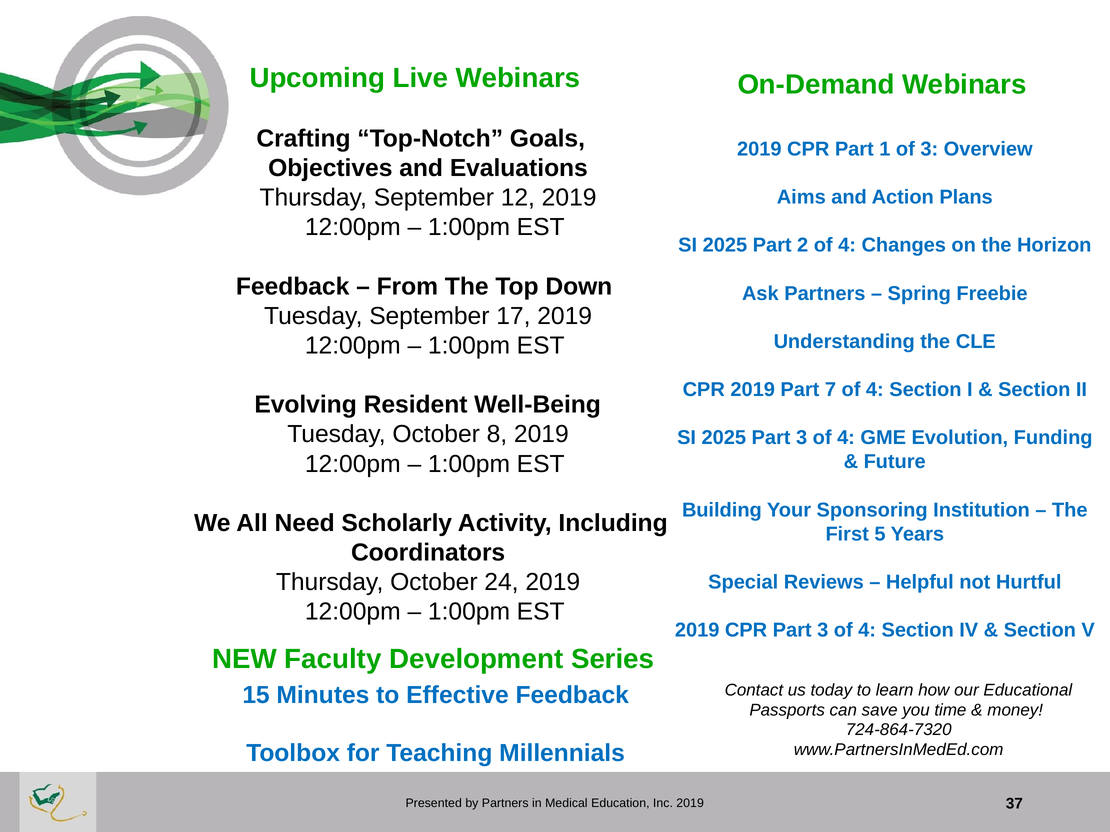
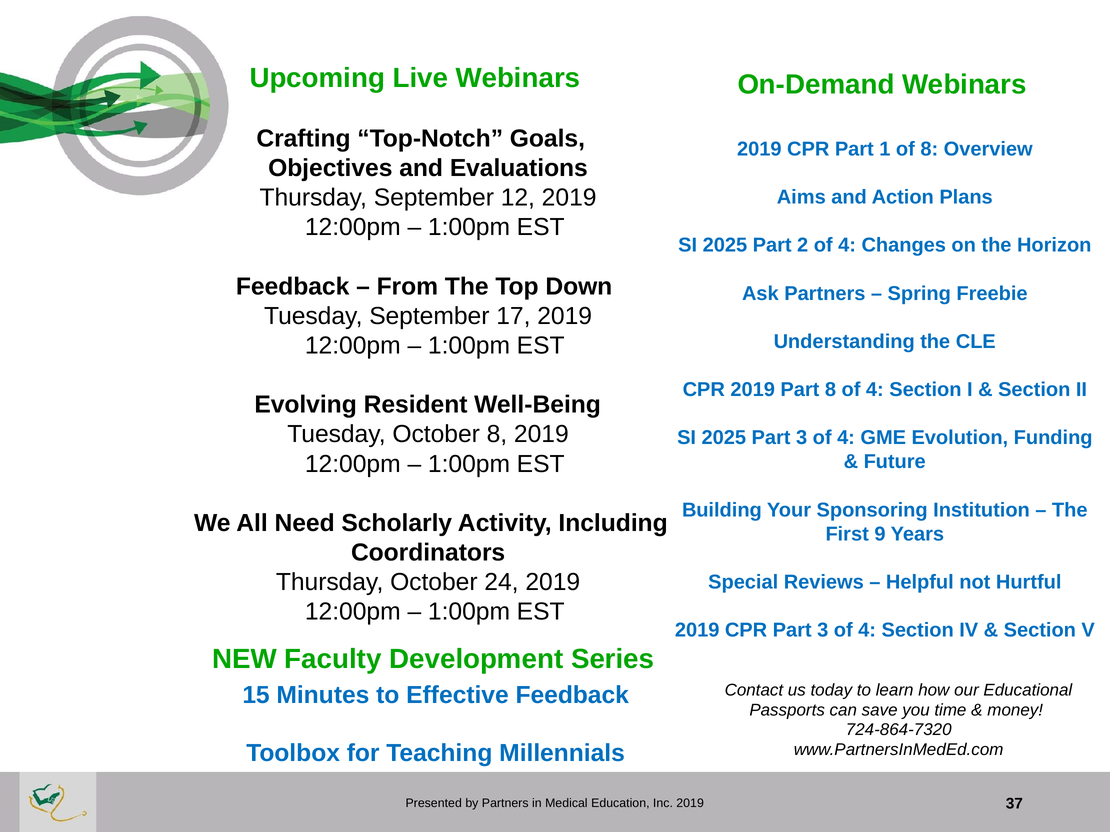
of 3: 3 -> 8 (929, 149)
Part 7: 7 -> 8 (830, 390)
5: 5 -> 9 (880, 534)
